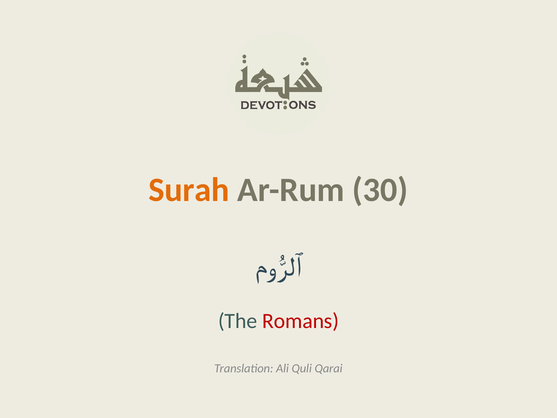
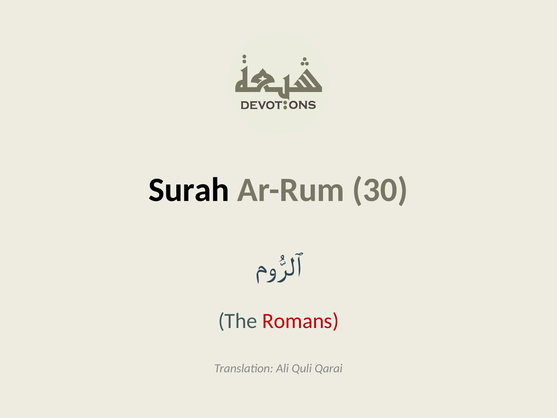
Surah colour: orange -> black (189, 190)
